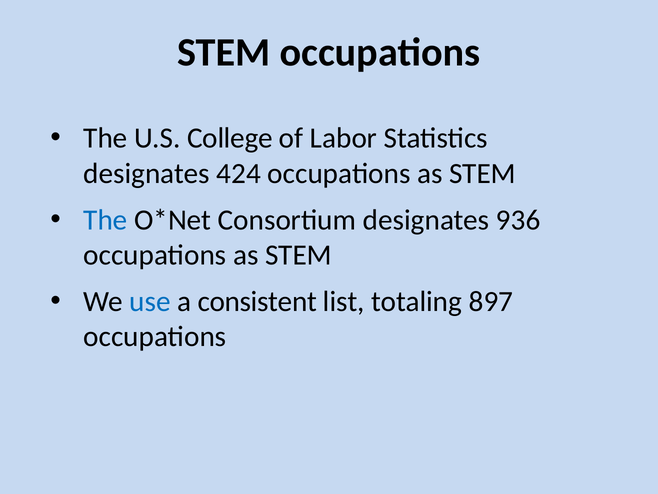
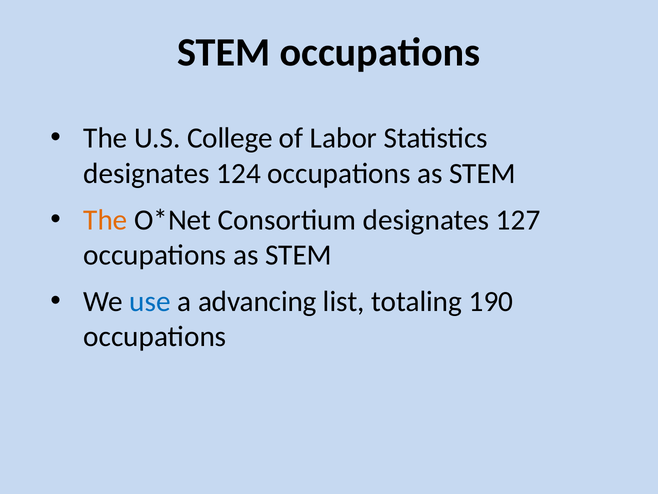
424: 424 -> 124 (239, 173)
The colour: blue -> orange (105, 220)
936: 936 -> 127 (518, 220)
consistent: consistent -> advancing (257, 301)
897: 897 -> 190 (491, 301)
